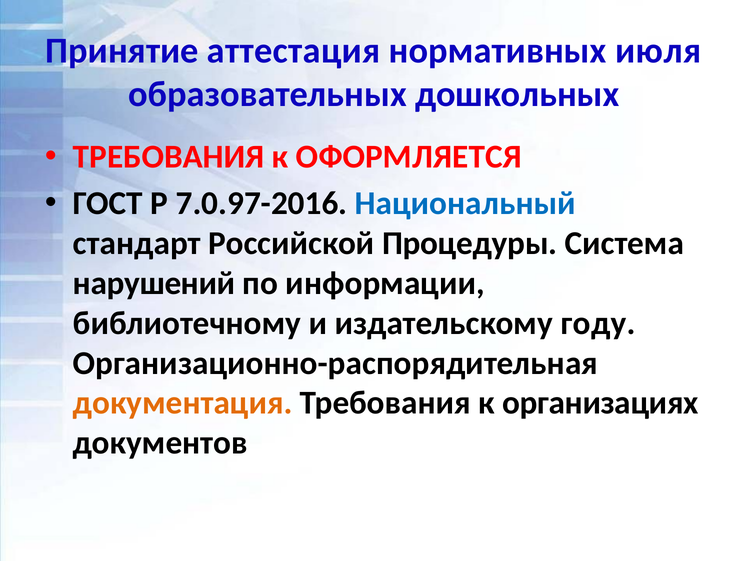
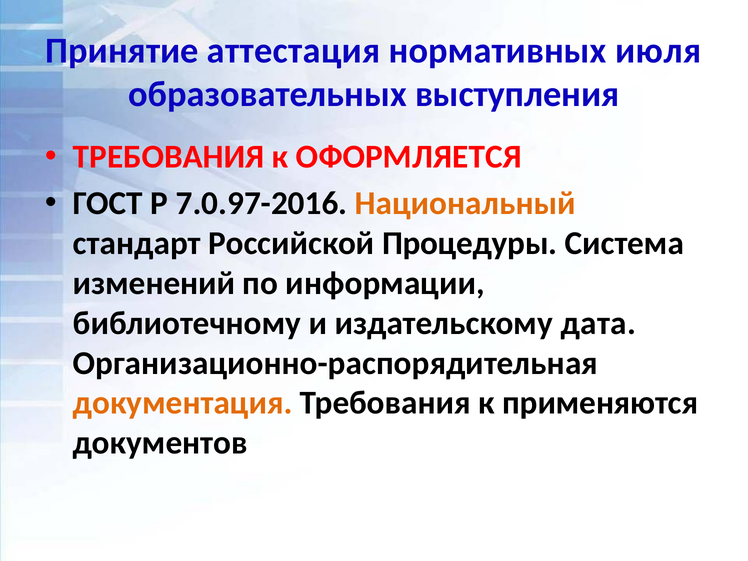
дошкольных: дошкольных -> выступления (517, 94)
Национальный colour: blue -> orange (465, 203)
нарушений: нарушений -> изменений (154, 283)
году: году -> дата (598, 323)
организациях: организациях -> применяются (600, 403)
